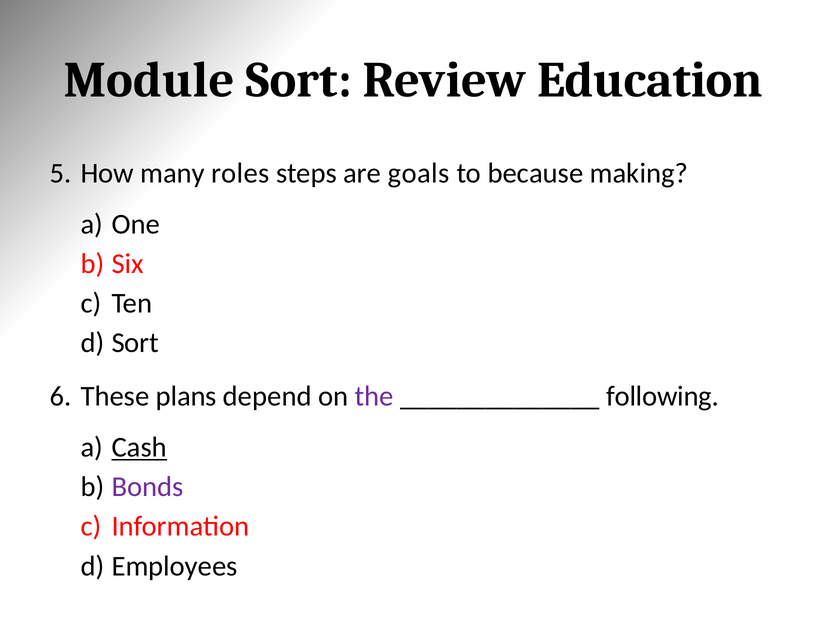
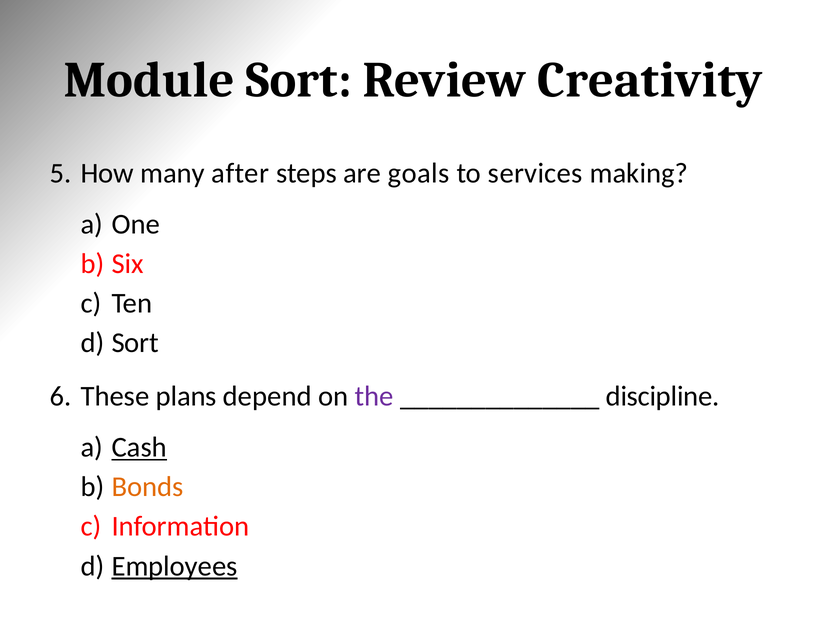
Education: Education -> Creativity (650, 80)
roles: roles -> after (240, 173)
because: because -> services (535, 173)
following: following -> discipline (663, 396)
Bonds colour: purple -> orange (148, 487)
Employees underline: none -> present (175, 566)
